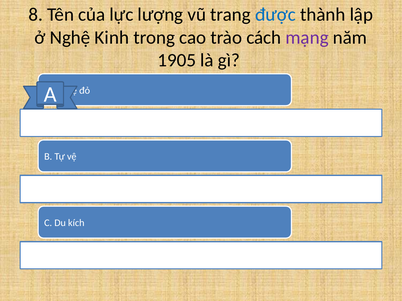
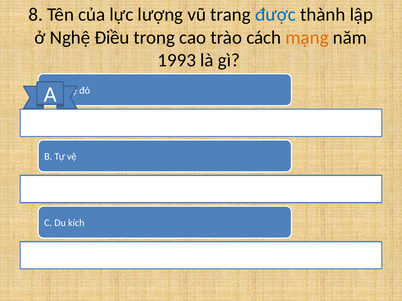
Kinh: Kinh -> Điều (112, 37)
mạng colour: purple -> orange (307, 37)
1905: 1905 -> 1993 (177, 60)
